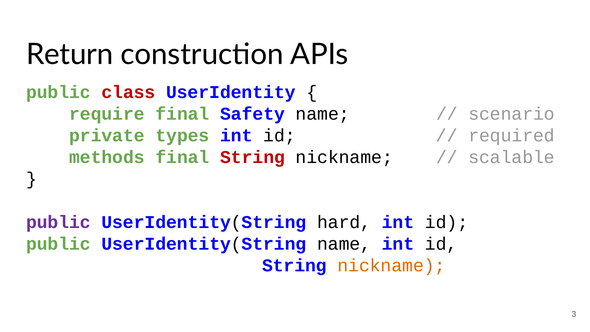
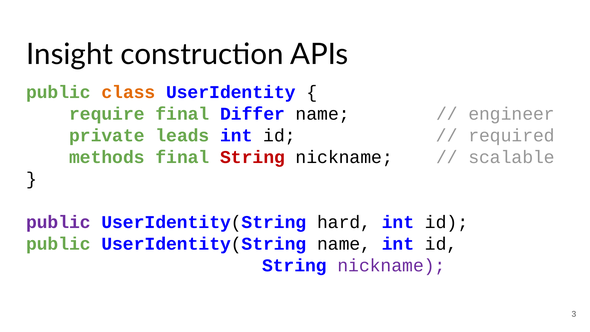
Return: Return -> Insight (70, 54)
class colour: red -> orange (128, 92)
Safety: Safety -> Differ (253, 114)
scenario: scenario -> engineer (512, 114)
types: types -> leads (182, 136)
nickname colour: orange -> purple (391, 265)
